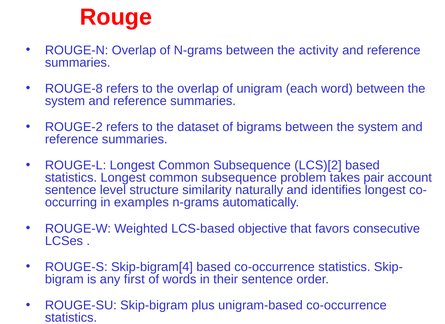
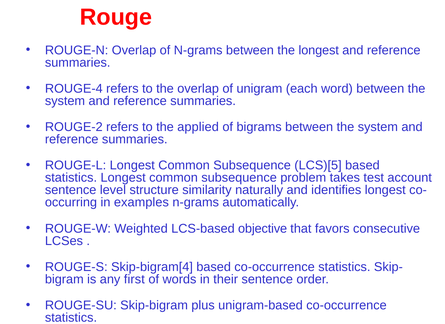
the activity: activity -> longest (319, 50)
ROUGE-8: ROUGE-8 -> ROUGE-4 (74, 88)
dataset: dataset -> applied (198, 127)
LCS)[2: LCS)[2 -> LCS)[5 (318, 165)
pair: pair -> test (374, 177)
